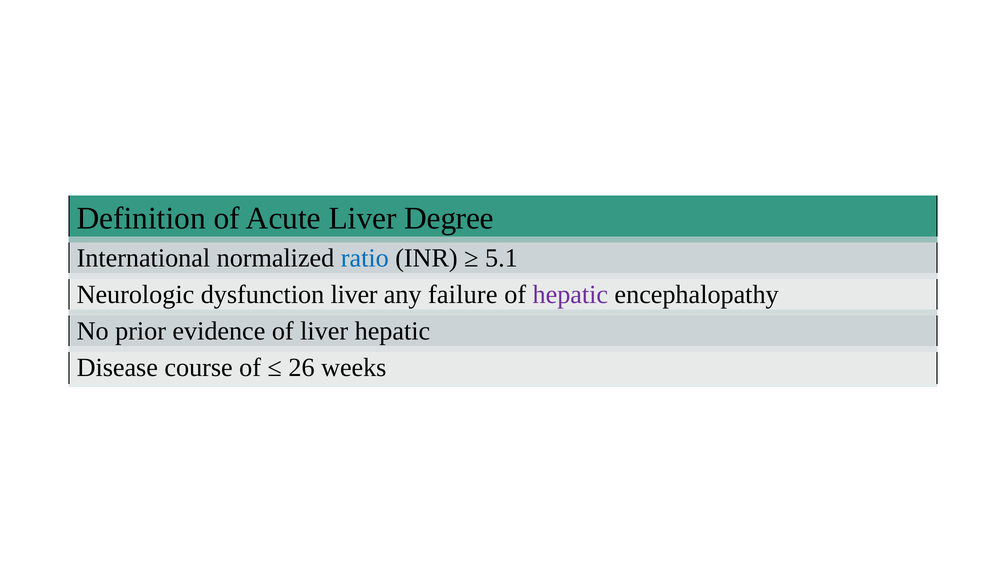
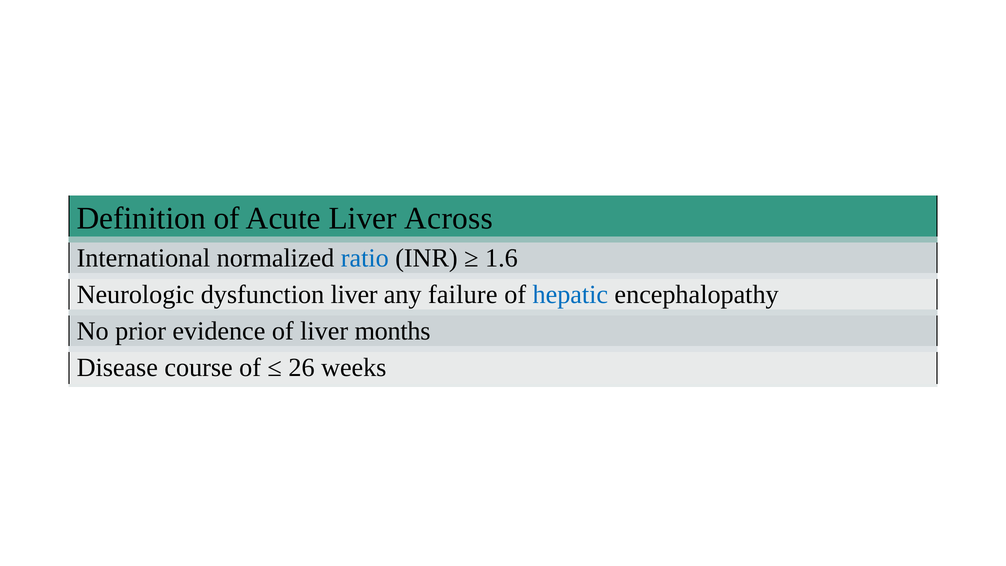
Degree: Degree -> Across (449, 218)
5.1: 5.1 -> 1.6 (501, 258)
hepatic colour: purple -> blue (570, 294)
liver hepatic: hepatic -> months (393, 331)
